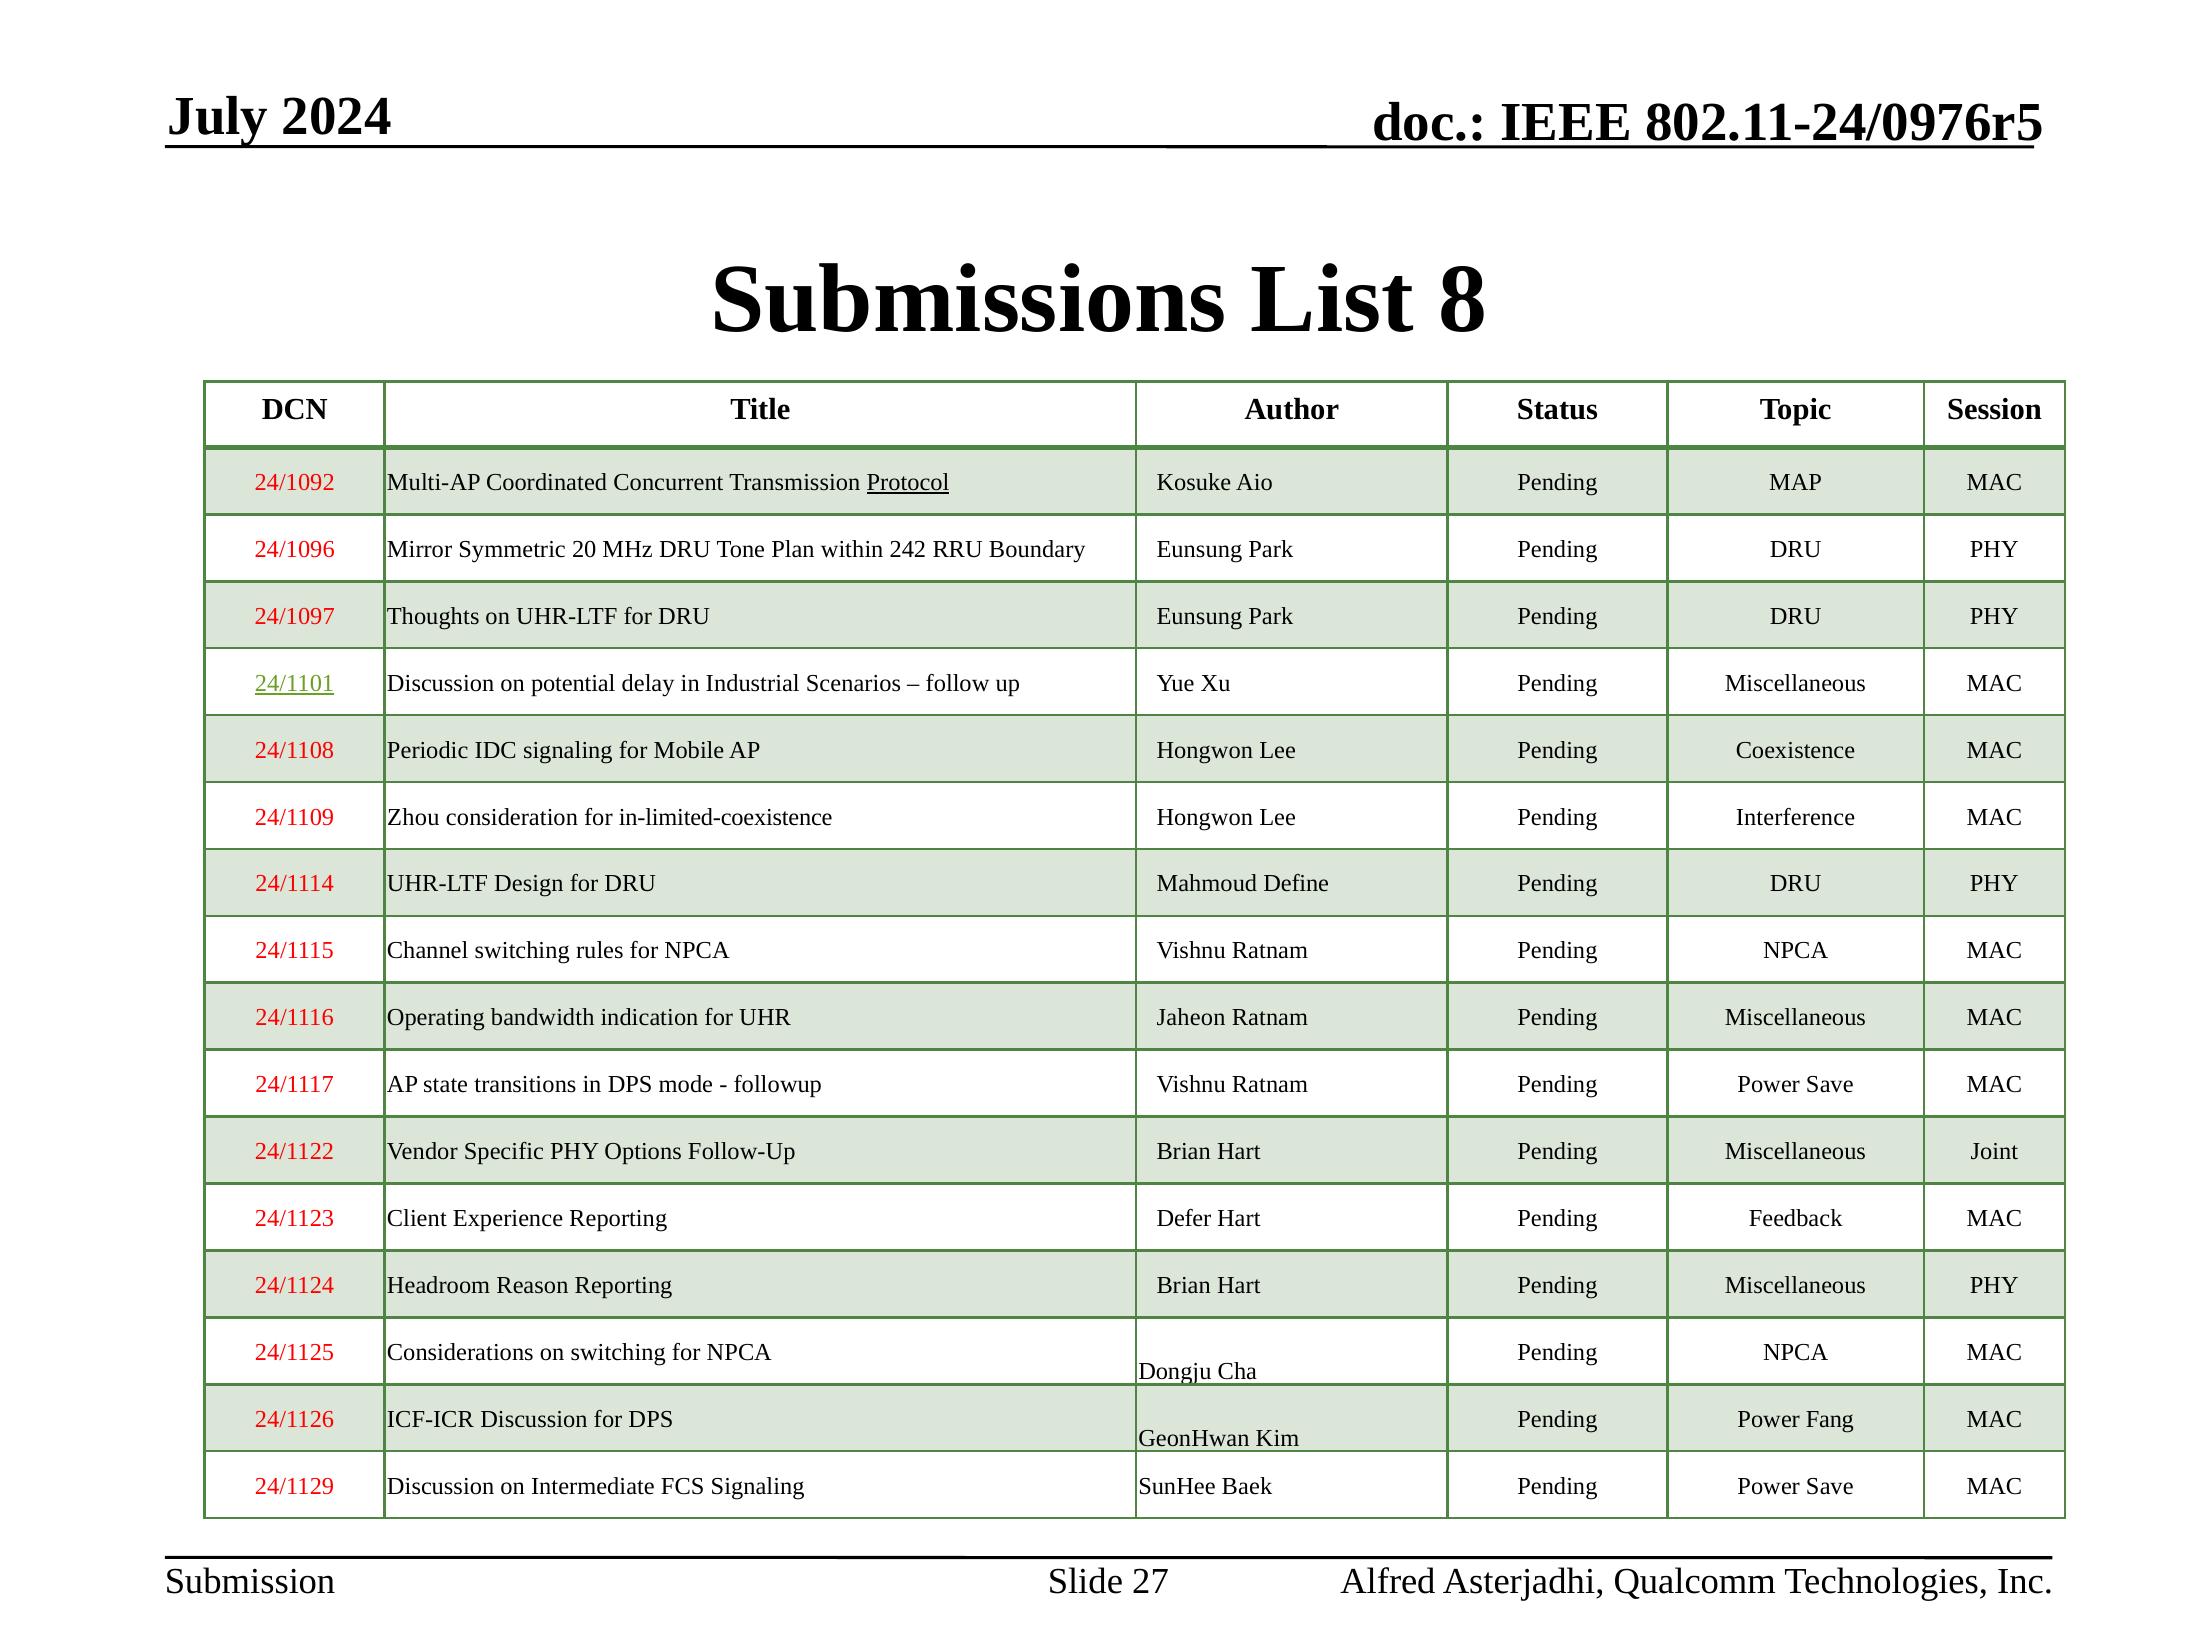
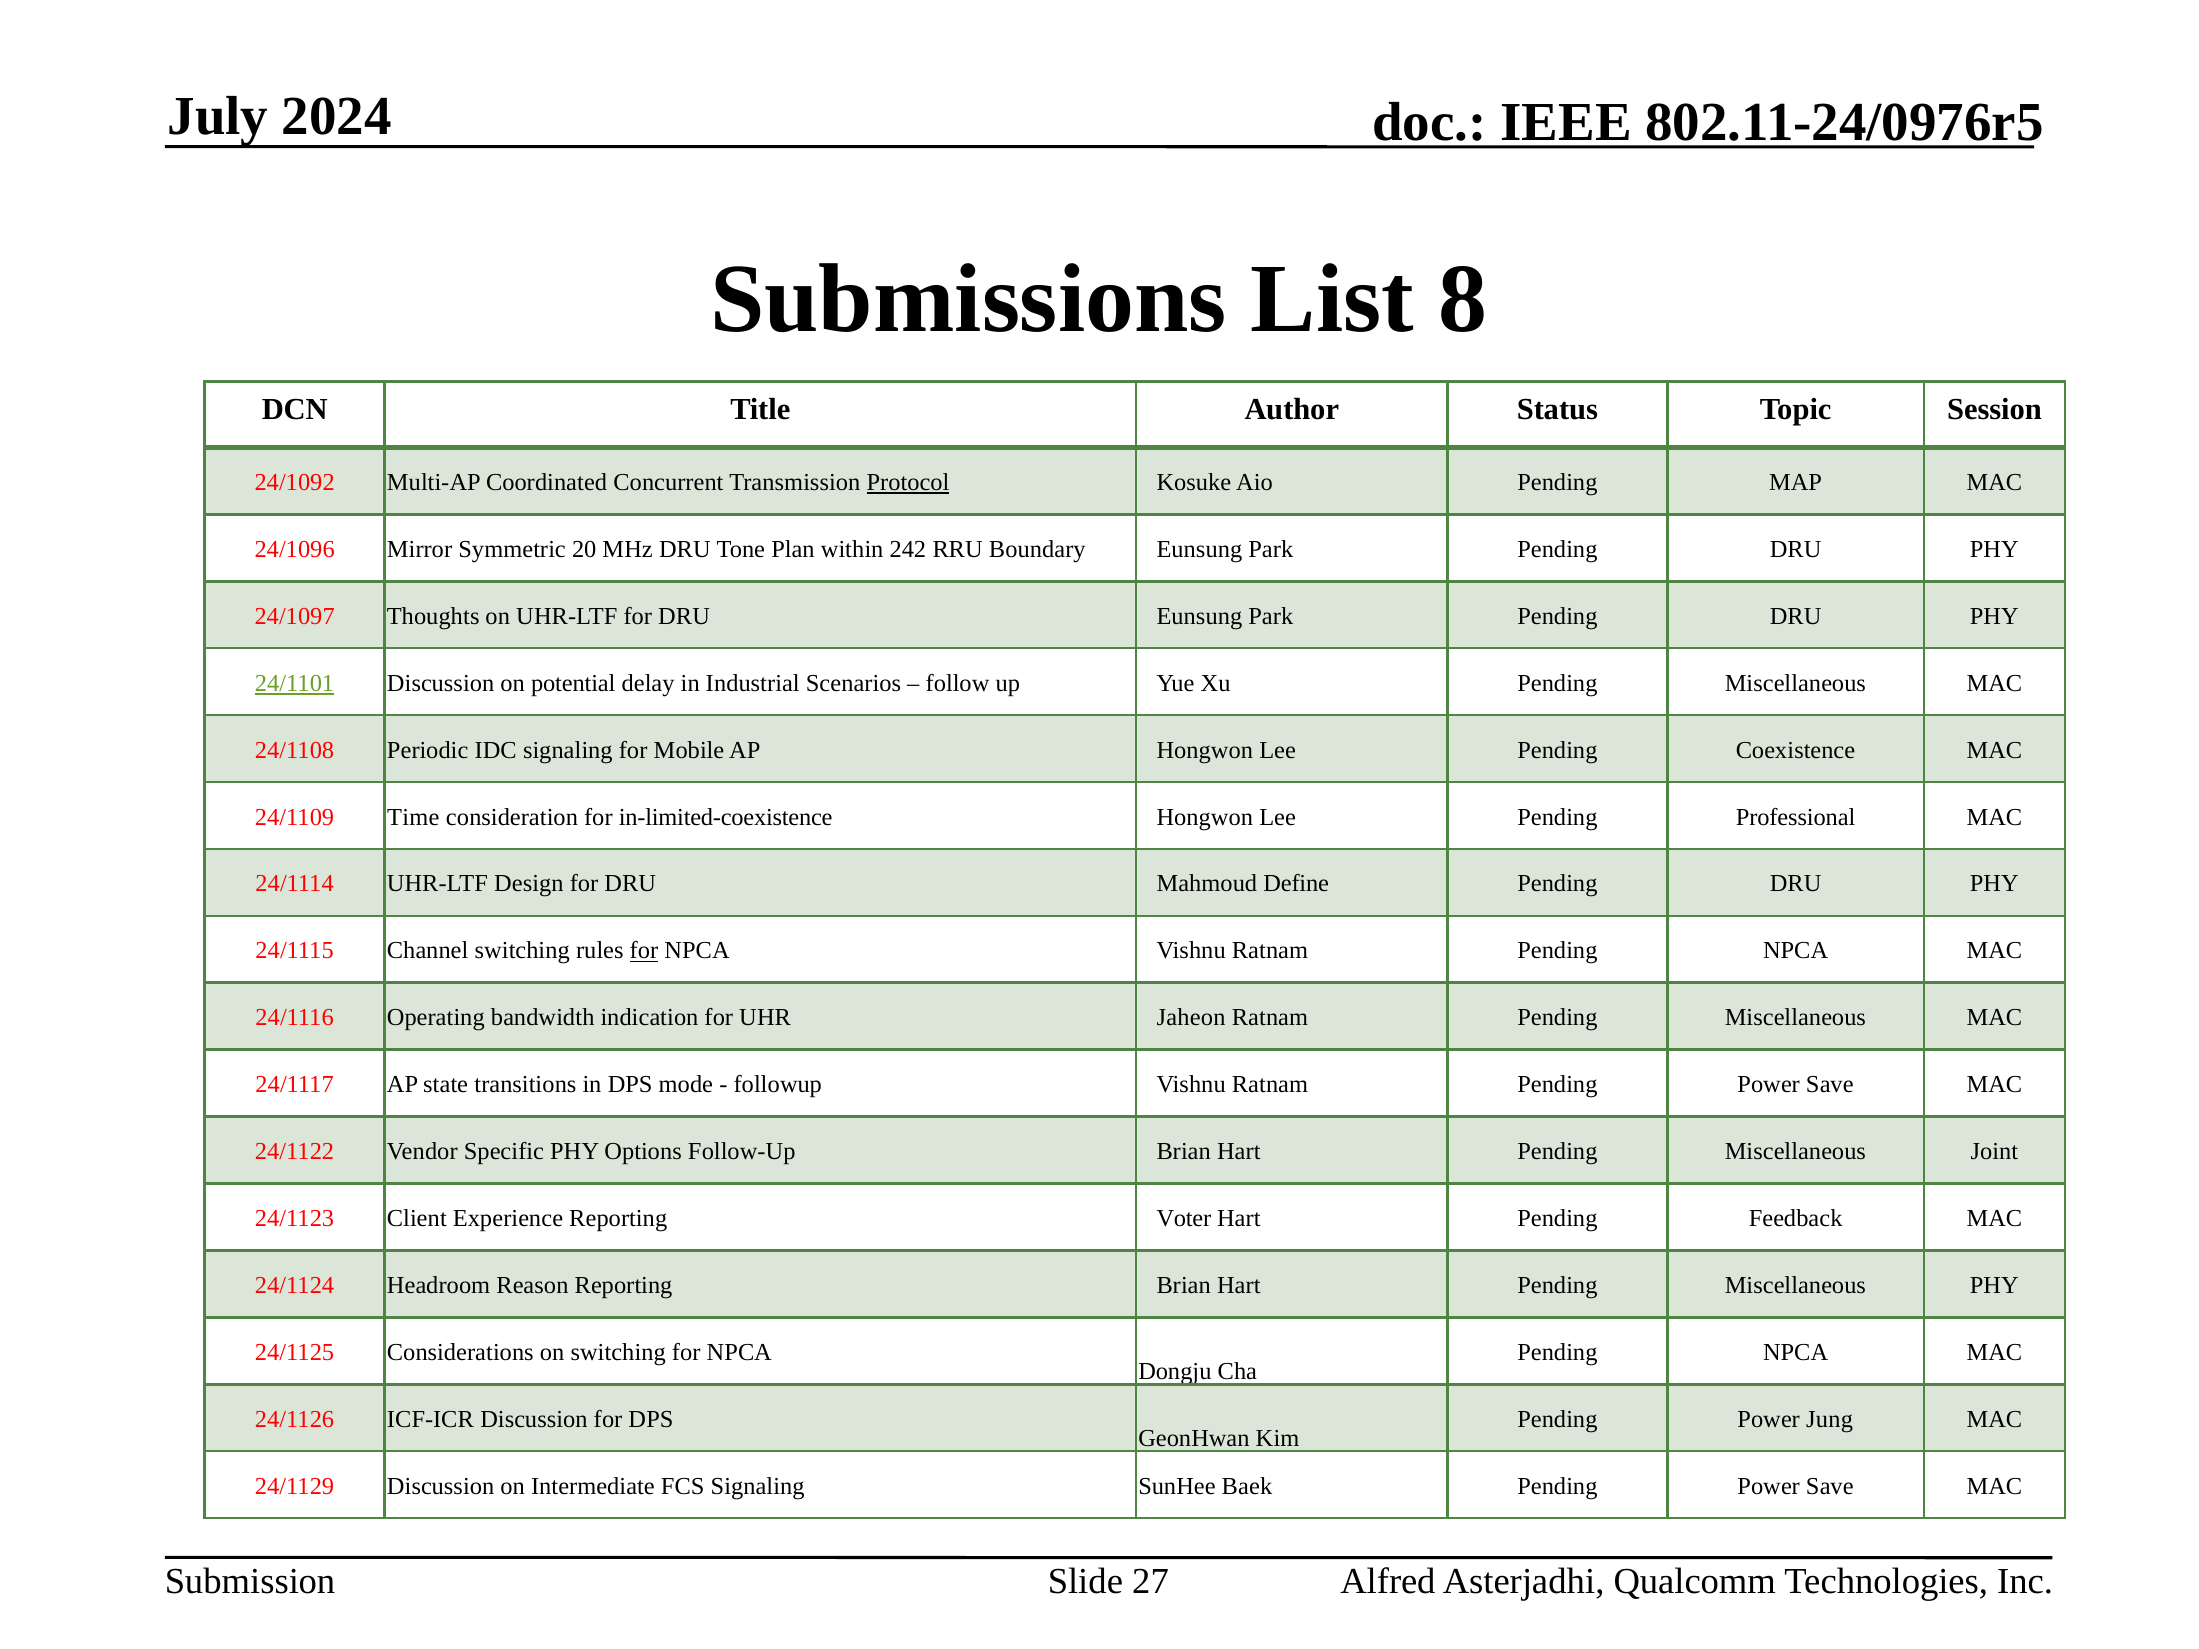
Zhou: Zhou -> Time (413, 817)
Interference: Interference -> Professional (1796, 817)
for underline: none -> present (644, 951)
Defer: Defer -> Voter (1184, 1219)
Fang: Fang -> Jung (1830, 1419)
